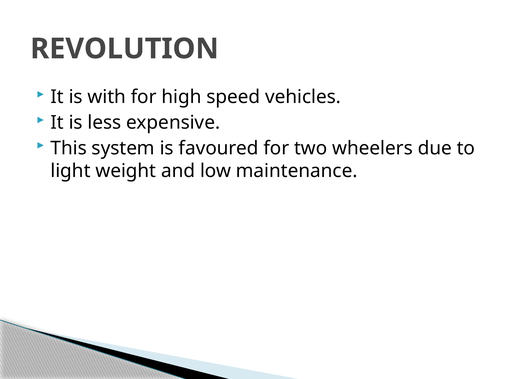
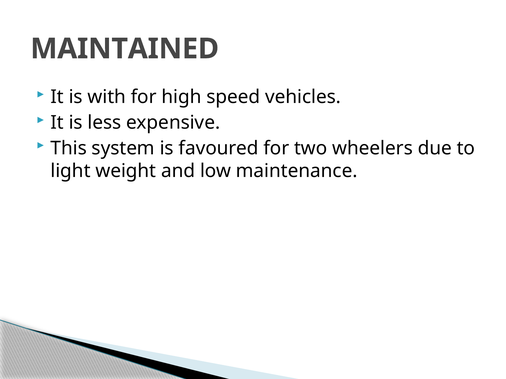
REVOLUTION: REVOLUTION -> MAINTAINED (125, 49)
